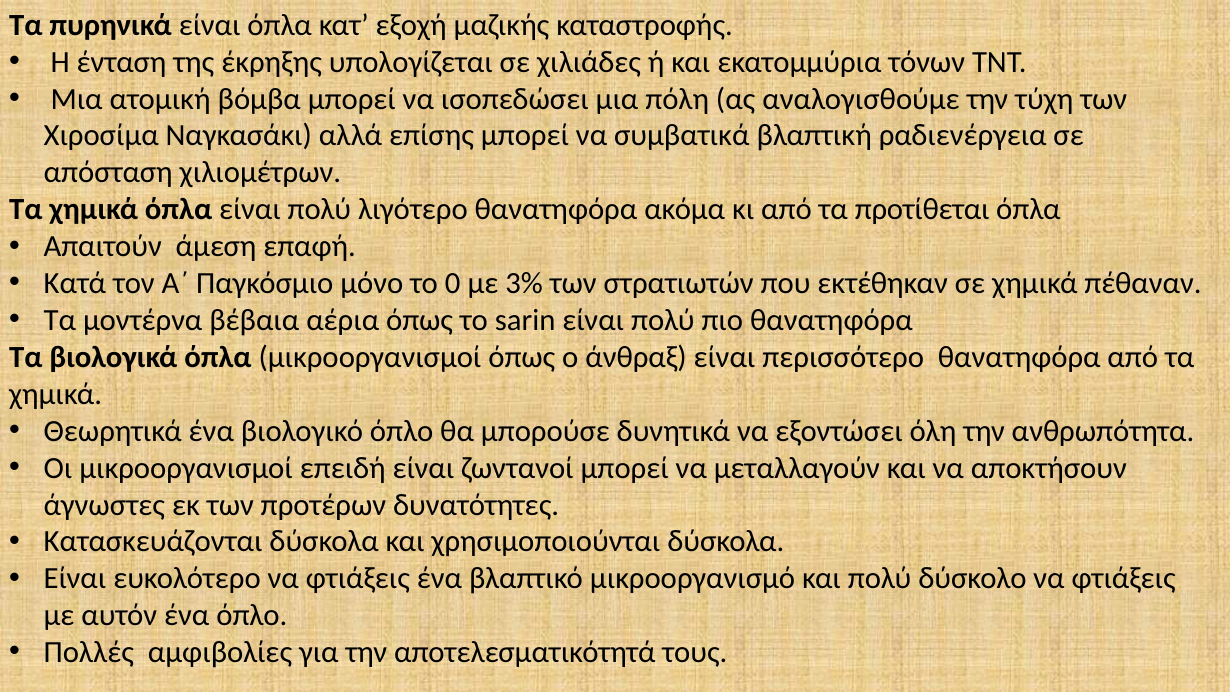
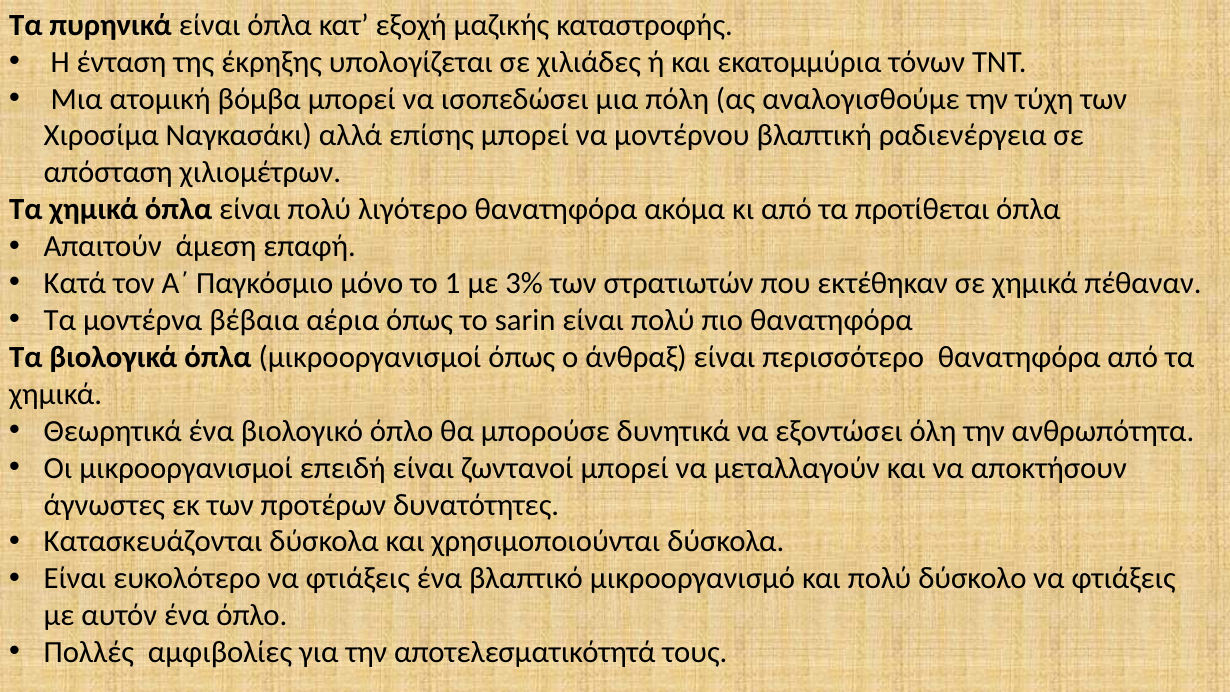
συμβατικά: συμβατικά -> μοντέρνου (682, 136)
0: 0 -> 1 (453, 283)
